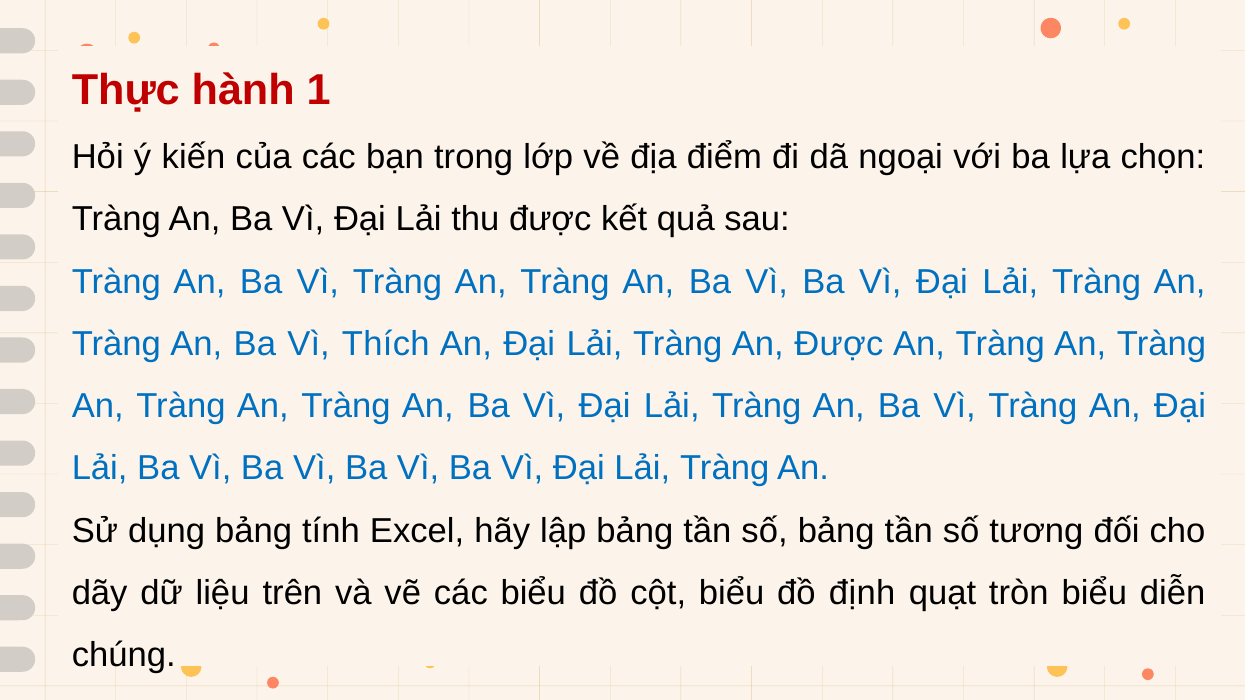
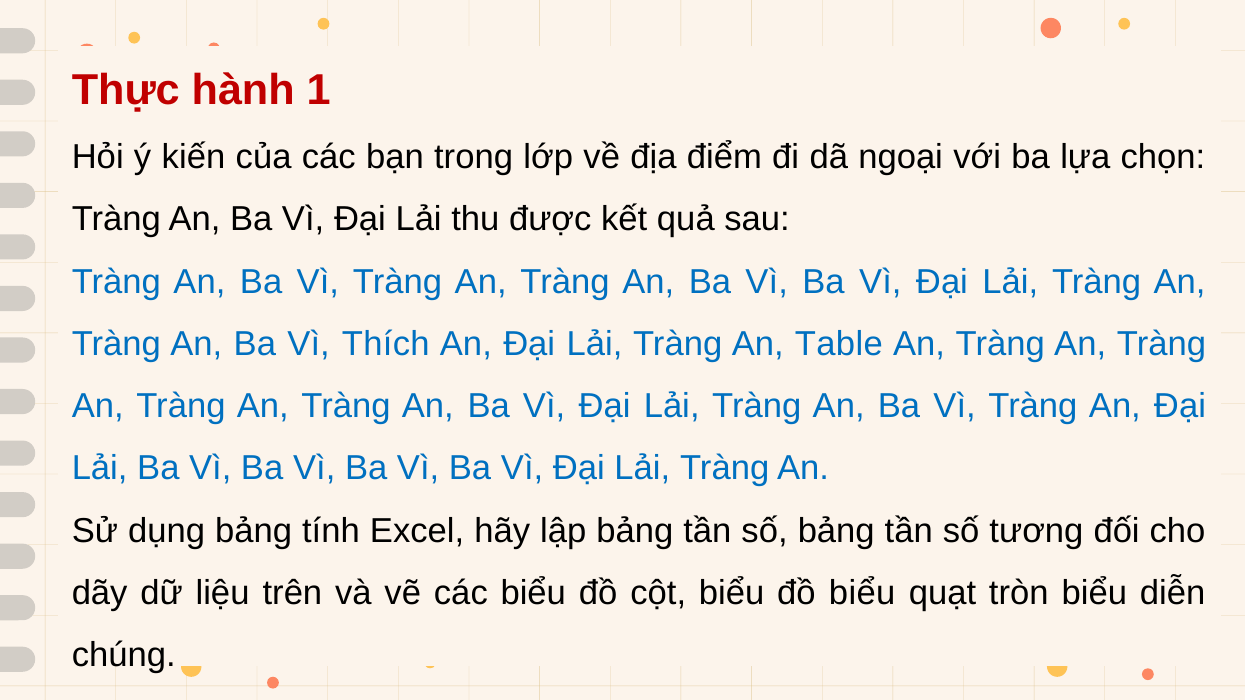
An Được: Được -> Table (839, 344)
đồ định: định -> biểu (862, 593)
